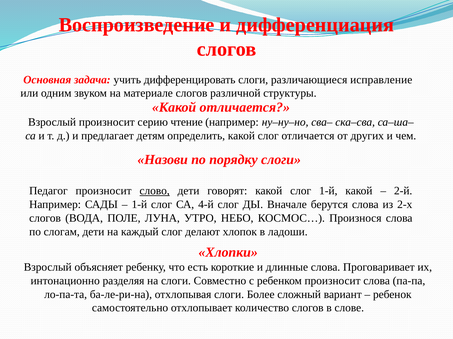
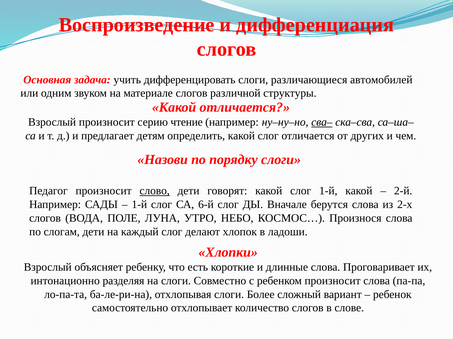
исправление: исправление -> автомобилей (381, 80)
сва– underline: none -> present (322, 123)
4-й: 4-й -> 6-й (206, 205)
